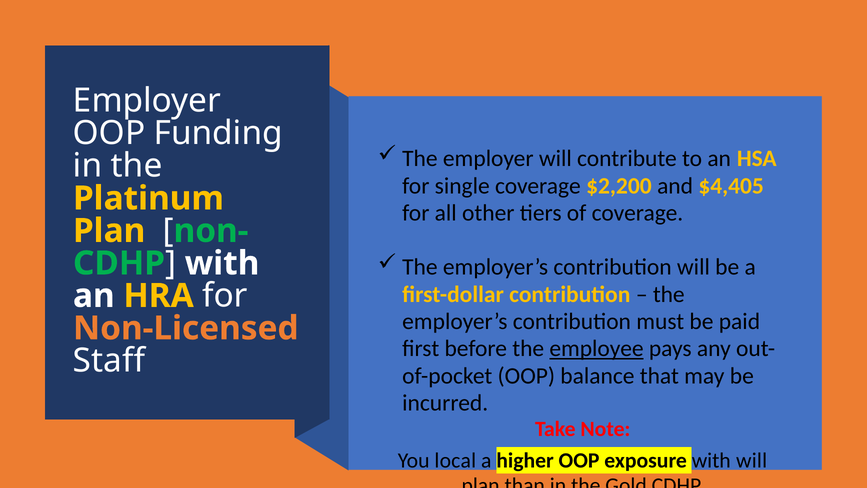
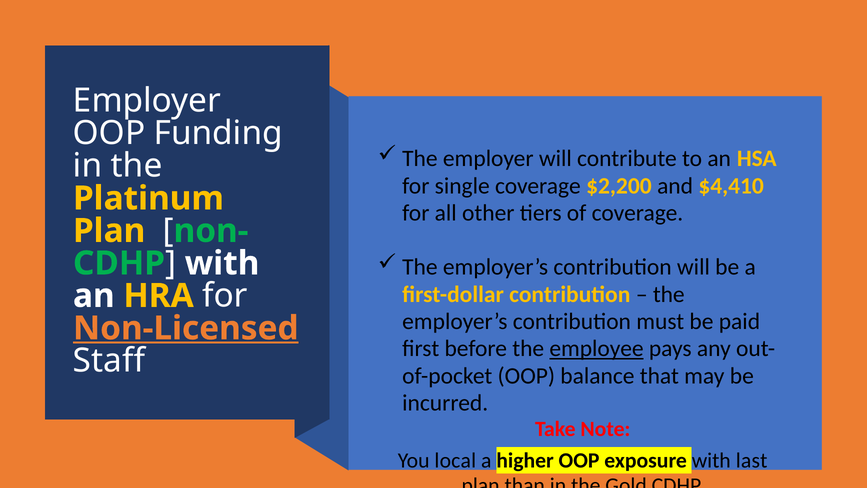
$4,405: $4,405 -> $4,410 (731, 186)
Non-Licensed underline: none -> present (186, 328)
with will: will -> last (752, 460)
